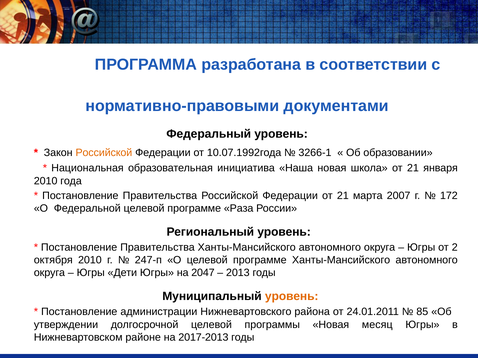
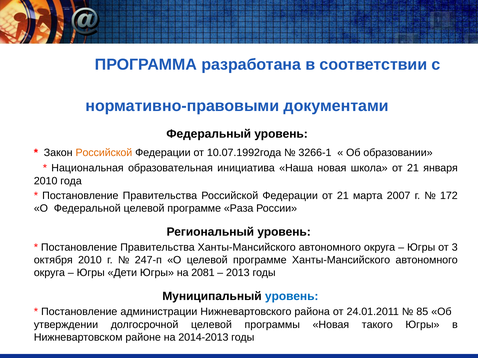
2: 2 -> 3 (455, 248)
2047: 2047 -> 2081 (203, 273)
уровень colour: orange -> blue (292, 297)
месяц: месяц -> такого (377, 325)
2017-2013: 2017-2013 -> 2014-2013 (203, 338)
